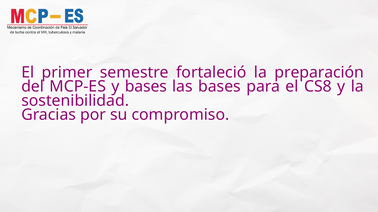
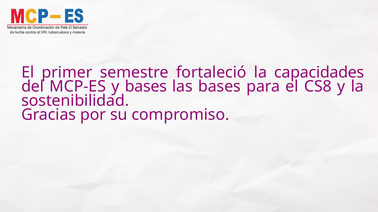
preparación: preparación -> capacidades (319, 73)
